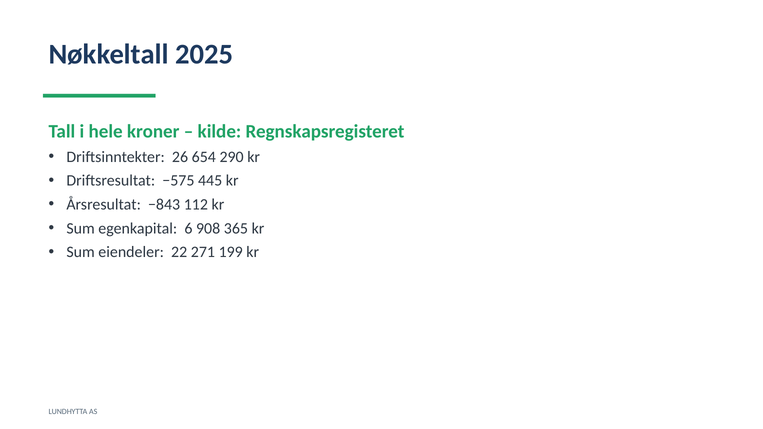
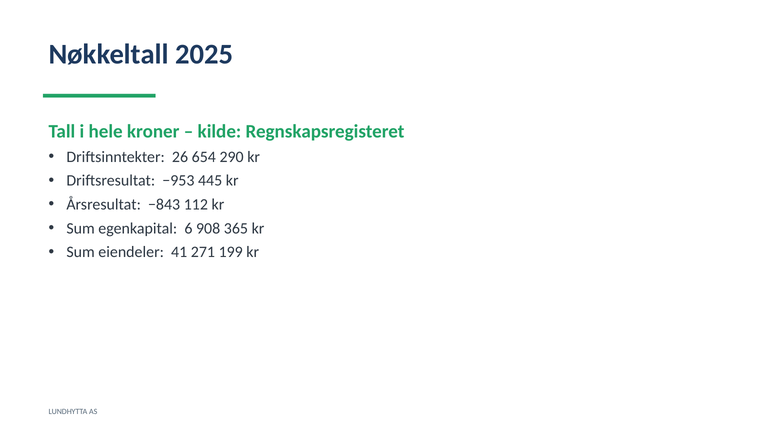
−575: −575 -> −953 (178, 181)
22: 22 -> 41 (179, 252)
